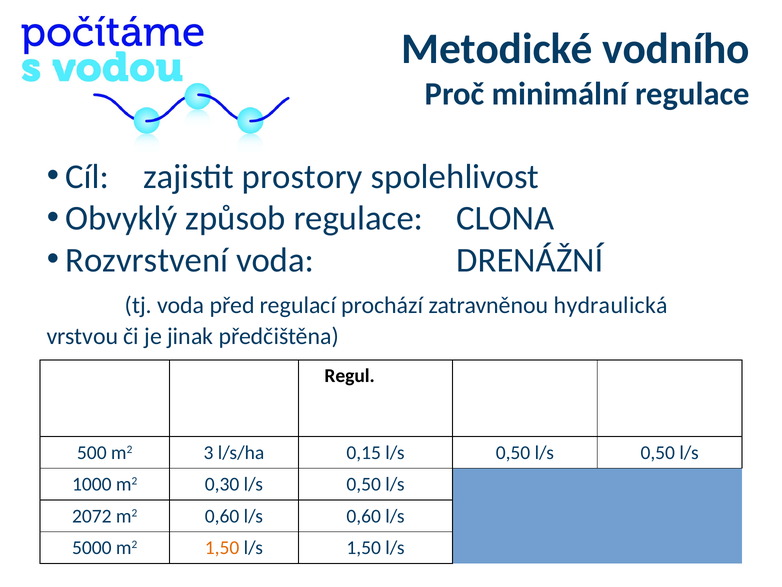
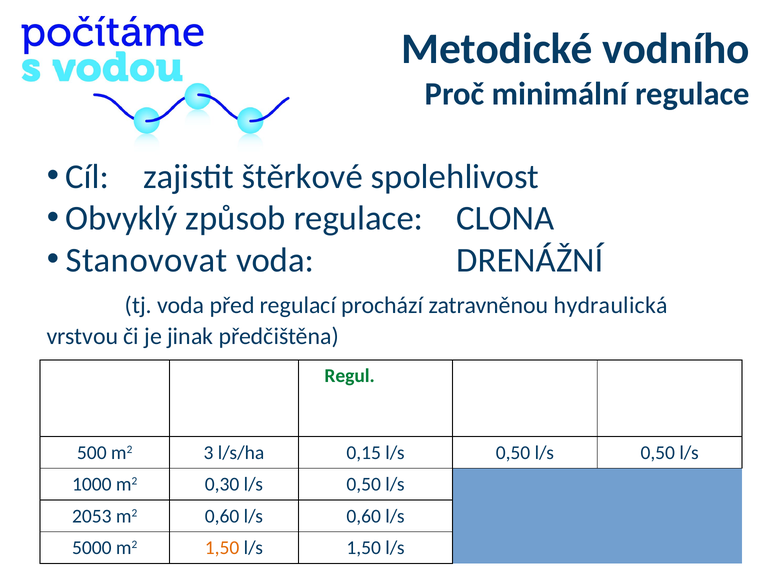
prostory: prostory -> štěrkové (302, 177)
Rozvrstvení: Rozvrstvení -> Stanovovat (147, 260)
Regul colour: black -> green (350, 376)
2072: 2072 -> 2053 (92, 516)
